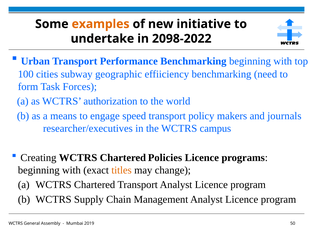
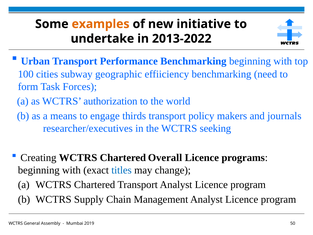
2098-2022: 2098-2022 -> 2013-2022 (182, 39)
speed: speed -> thirds (134, 116)
campus: campus -> seeking (215, 128)
Policies: Policies -> Overall (165, 157)
titles colour: orange -> blue (122, 170)
